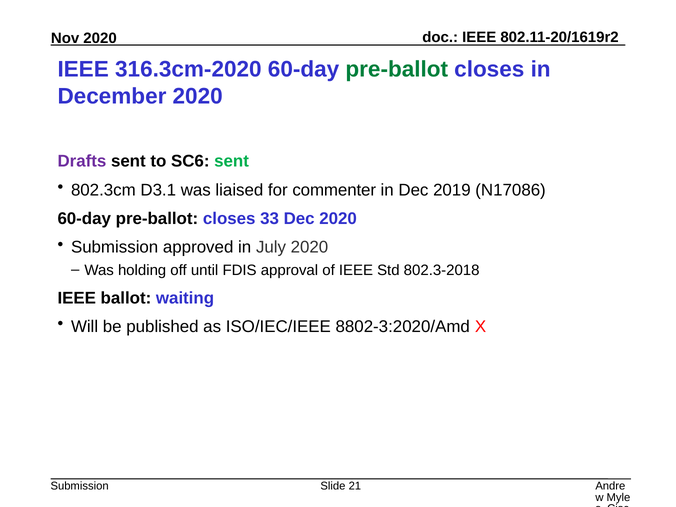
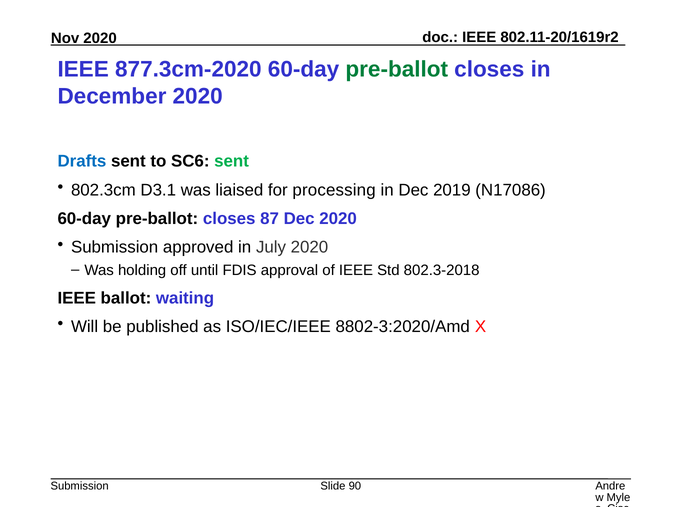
316.3cm-2020: 316.3cm-2020 -> 877.3cm-2020 (188, 69)
Drafts colour: purple -> blue (82, 161)
commenter: commenter -> processing (334, 190)
33: 33 -> 87 (270, 219)
21: 21 -> 90 (355, 486)
